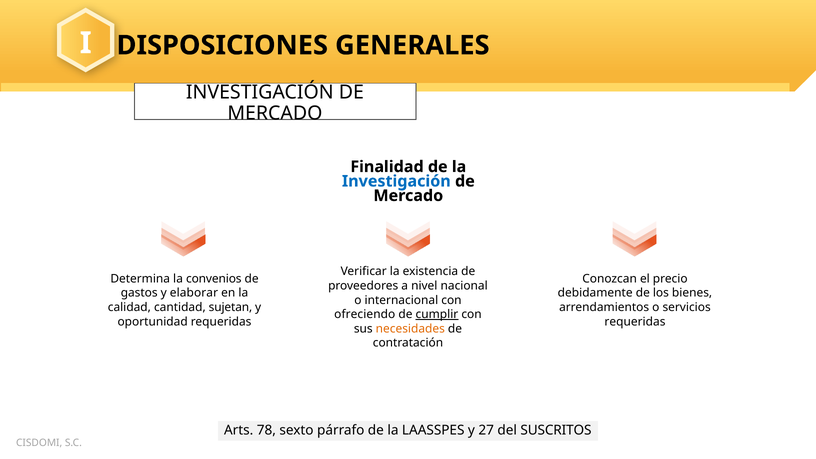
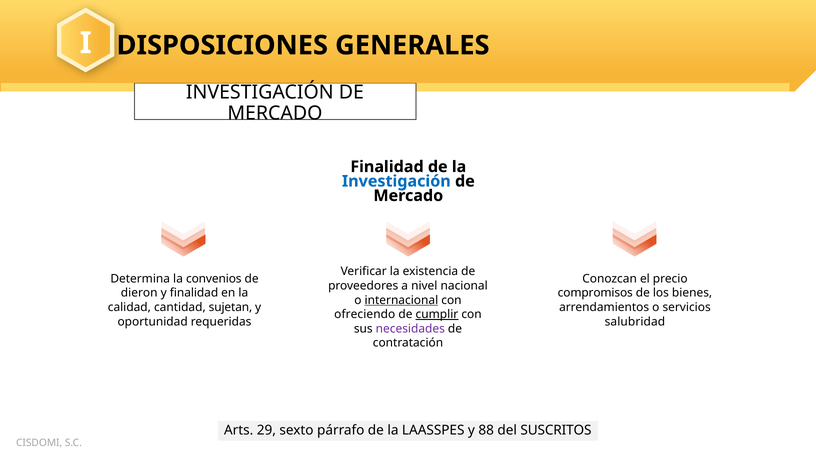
gastos: gastos -> dieron (139, 293)
y elaborar: elaborar -> finalidad (194, 293)
debidamente: debidamente -> compromisos (595, 293)
internacional underline: none -> present (401, 300)
requeridas: requeridas -> salubridad (635, 322)
necesidades colour: orange -> purple (410, 329)
78: 78 -> 29 (266, 430)
27: 27 -> 88 (486, 430)
